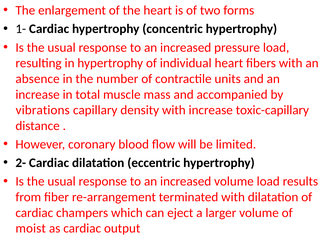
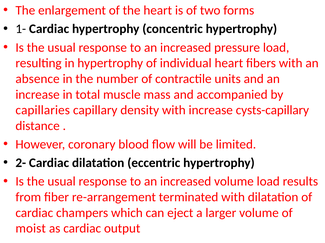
vibrations: vibrations -> capillaries (43, 110)
toxic-capillary: toxic-capillary -> cysts-capillary (272, 110)
